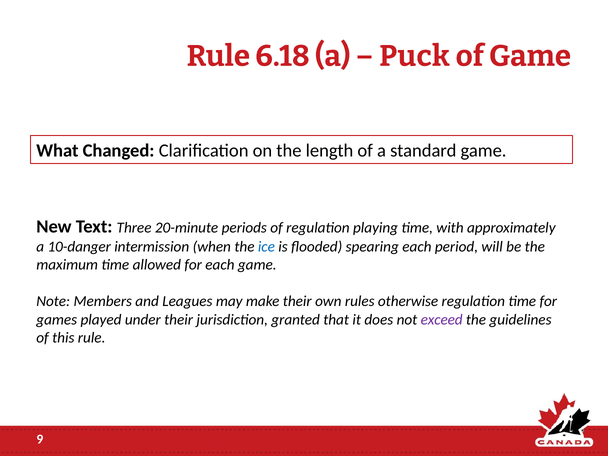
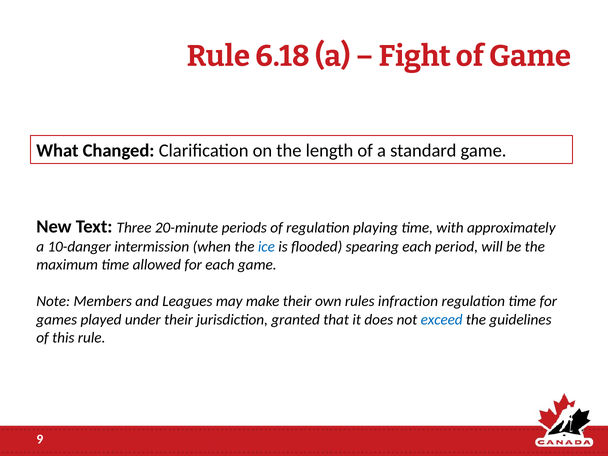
Puck: Puck -> Fight (415, 56)
otherwise: otherwise -> infraction (408, 301)
exceed colour: purple -> blue (442, 320)
